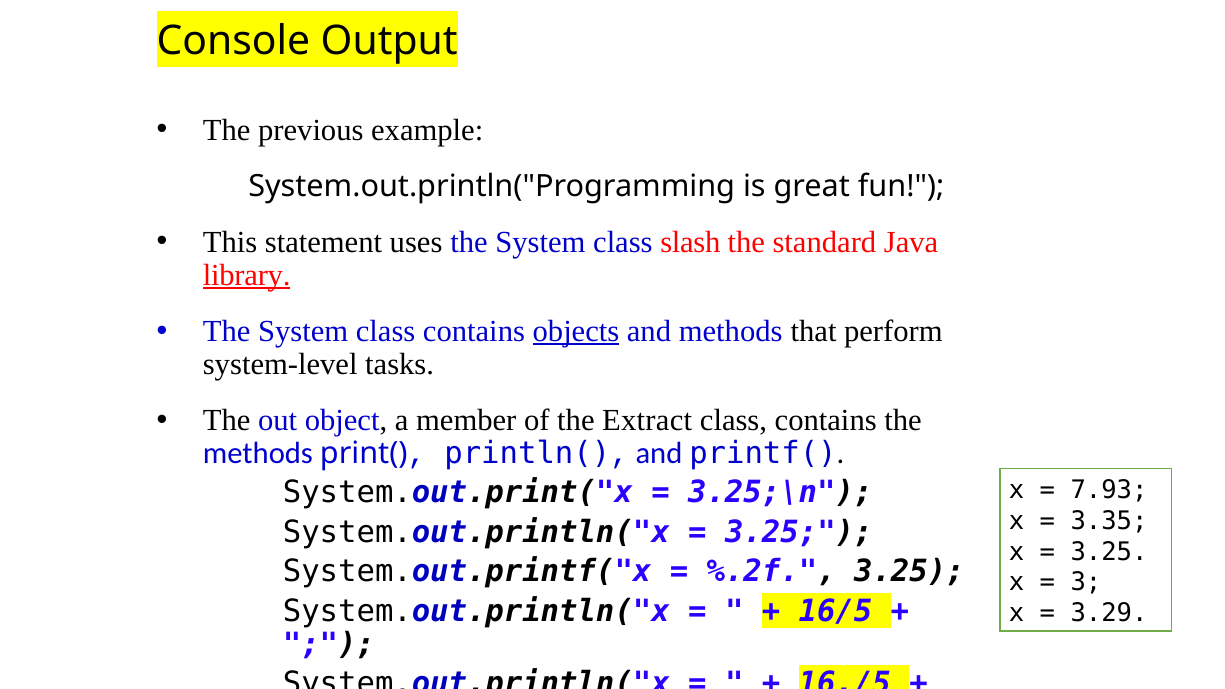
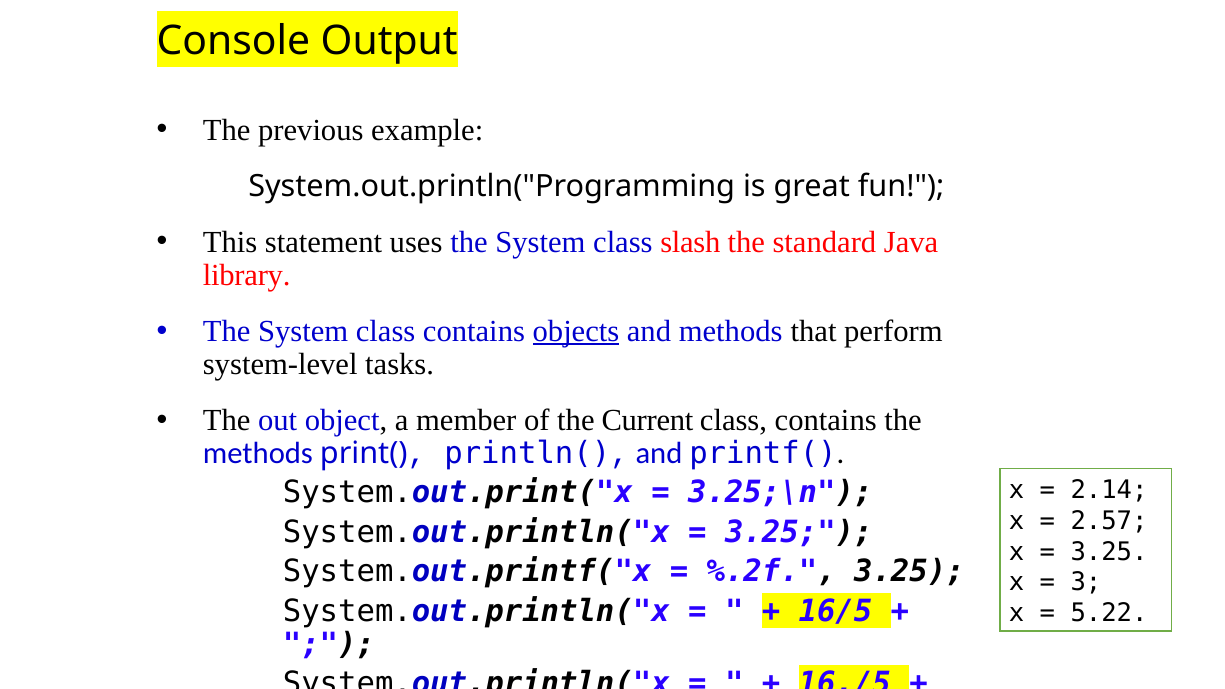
library underline: present -> none (247, 275)
Extract: Extract -> Current (647, 420)
7.93: 7.93 -> 2.14 (1109, 490)
3.35: 3.35 -> 2.57 (1109, 521)
3.29: 3.29 -> 5.22 (1109, 613)
